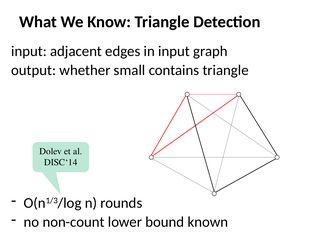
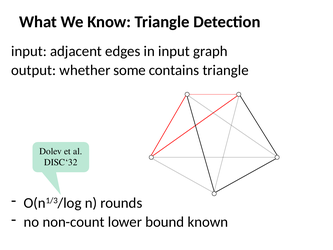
small: small -> some (130, 70)
DISC‘14: DISC‘14 -> DISC‘32 (61, 162)
